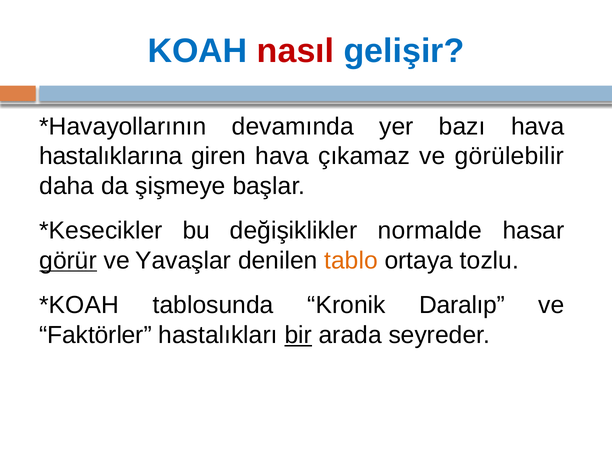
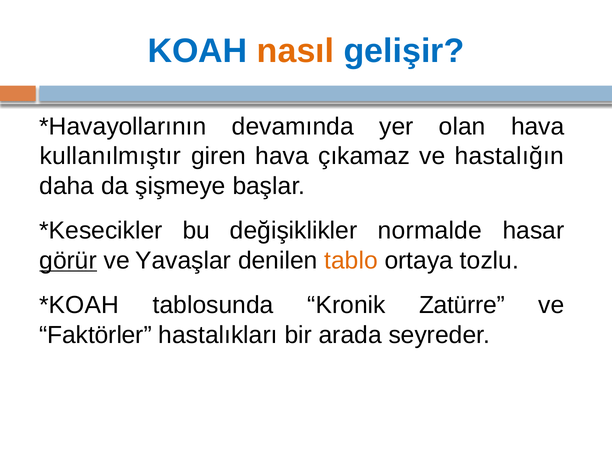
nasıl colour: red -> orange (296, 51)
bazı: bazı -> olan (462, 127)
hastalıklarına: hastalıklarına -> kullanılmıştır (110, 156)
görülebilir: görülebilir -> hastalığın (509, 156)
Daralıp: Daralıp -> Zatürre (462, 305)
bir underline: present -> none (298, 335)
